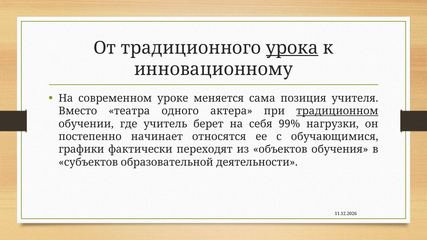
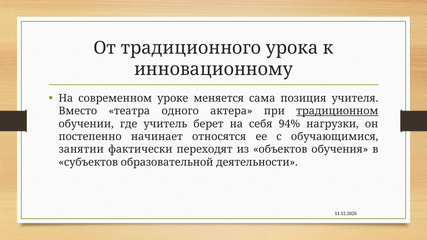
урока underline: present -> none (292, 48)
99%: 99% -> 94% (289, 124)
графики: графики -> занятии (81, 150)
